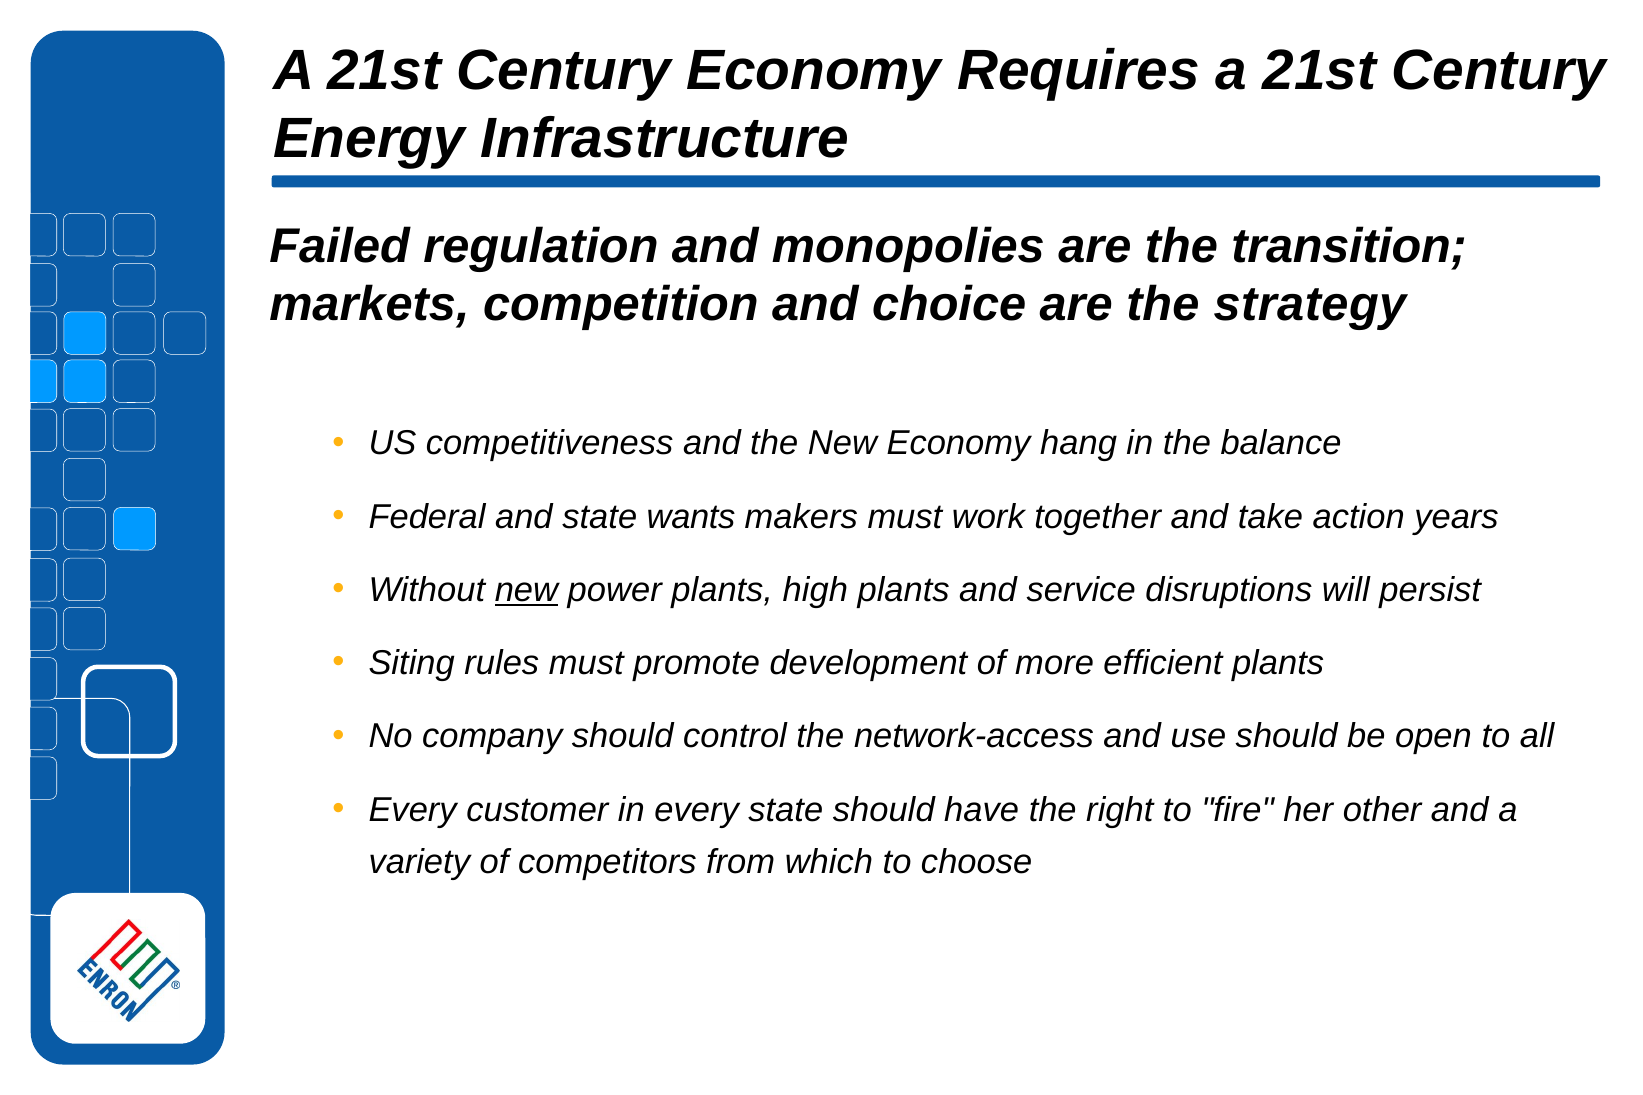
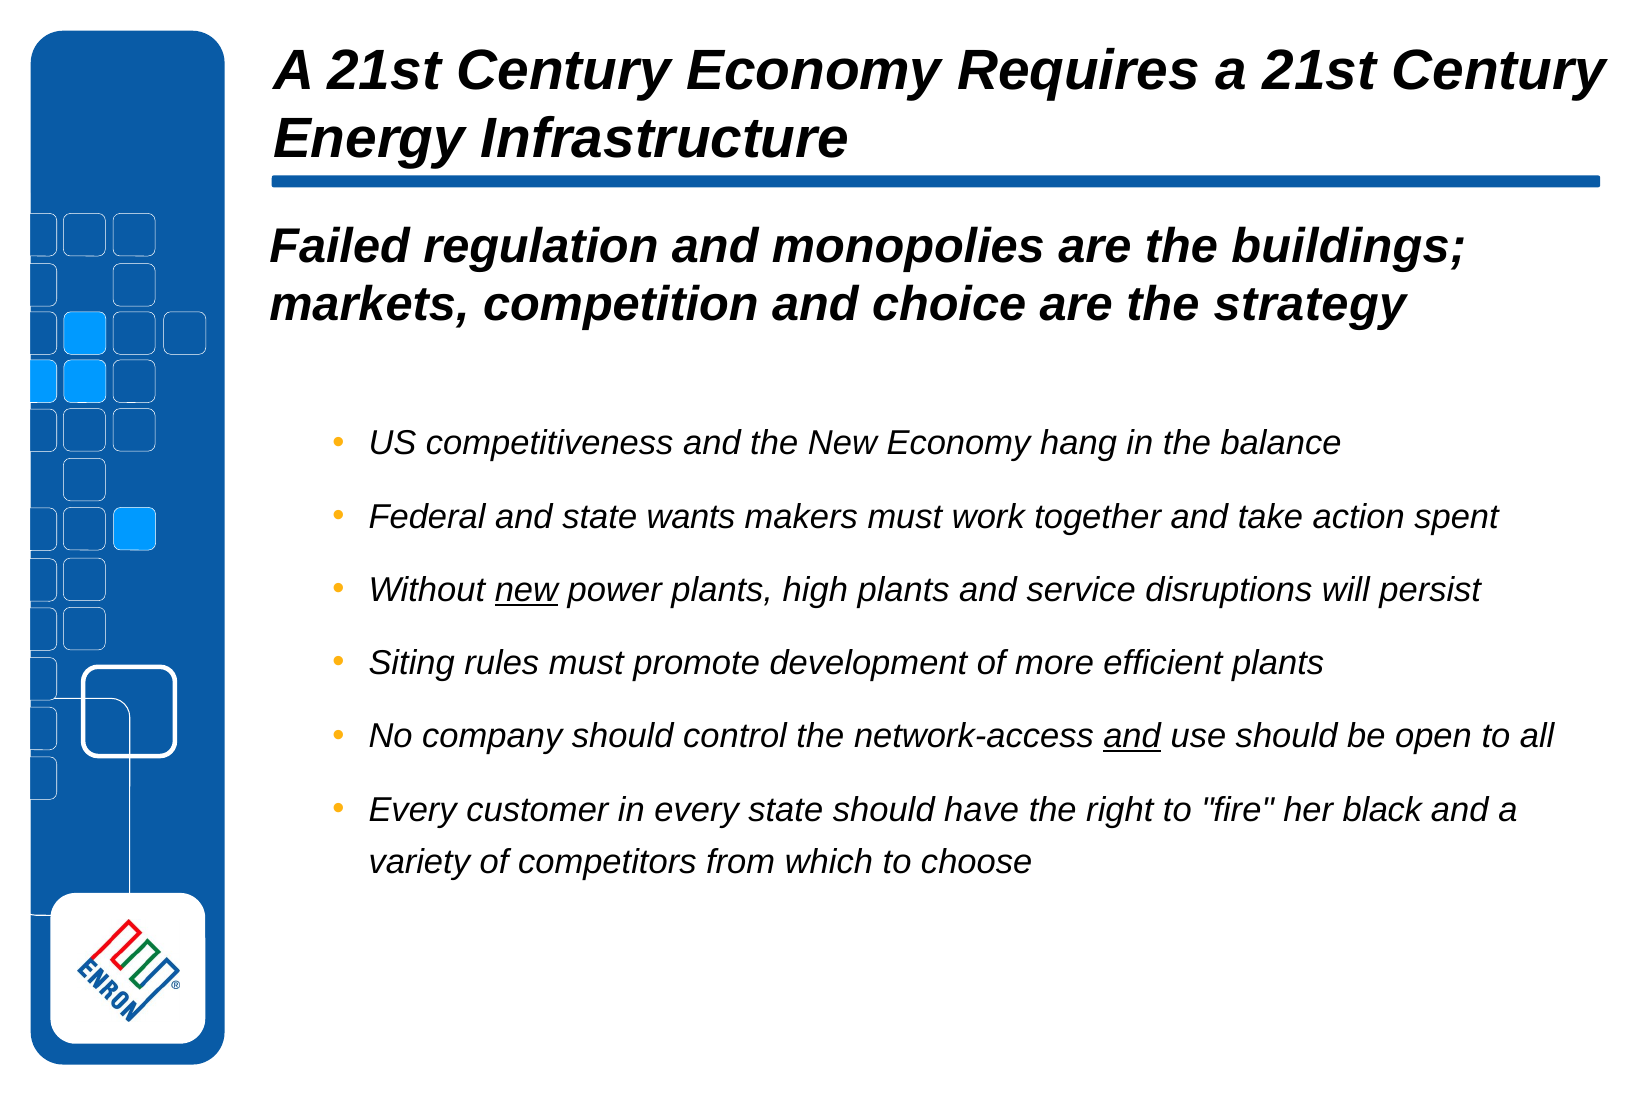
transition: transition -> buildings (1349, 246)
years: years -> spent (1457, 517)
and underline: none -> present (1132, 737)
other: other -> black (1382, 810)
